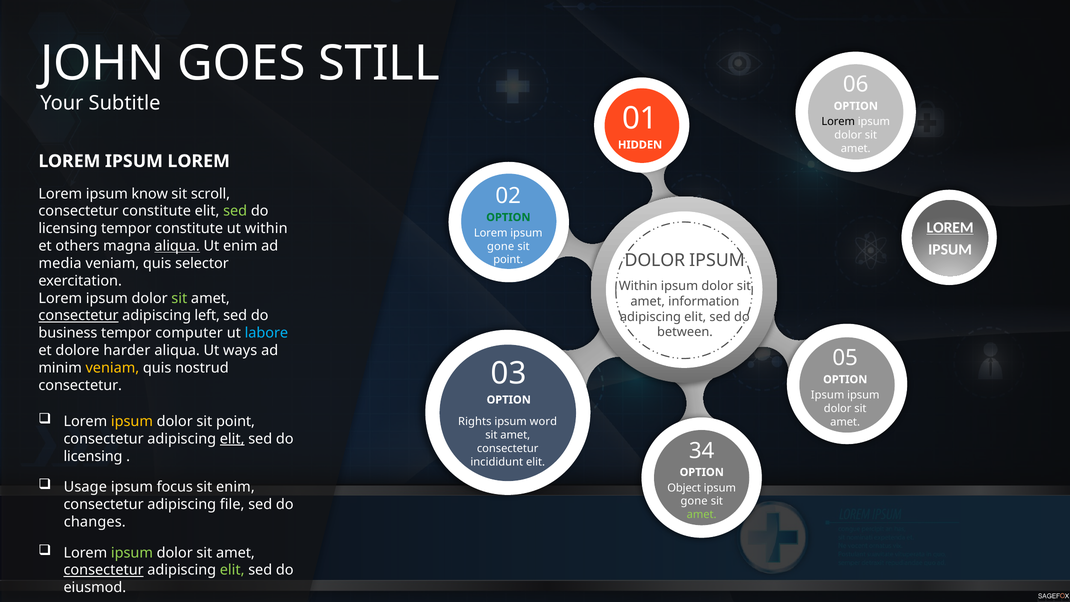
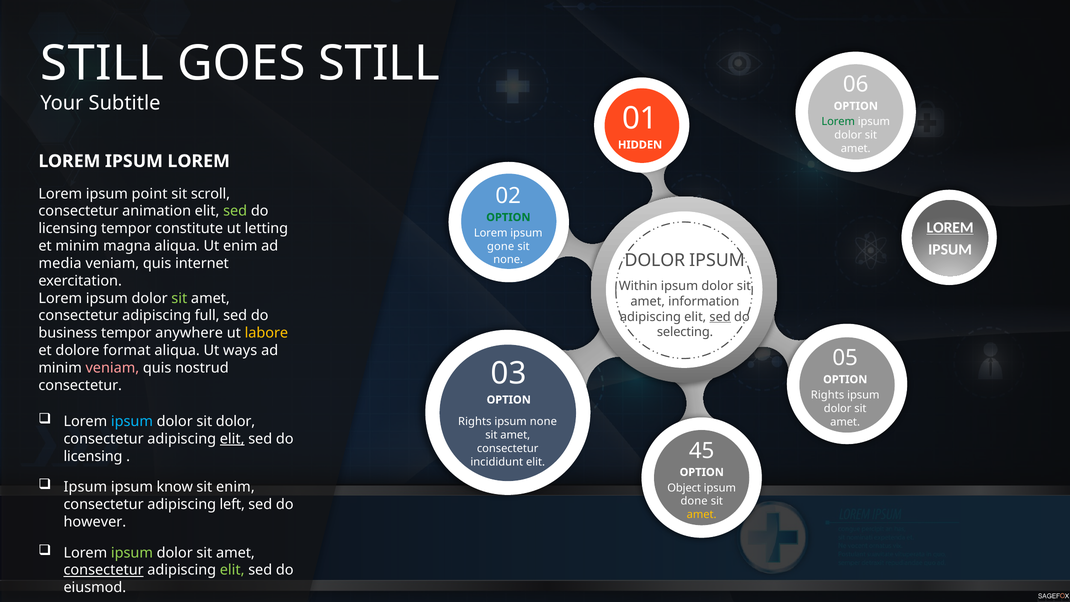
JOHN: JOHN -> STILL (102, 63)
Lorem colour: black -> green (838, 122)
know: know -> point (150, 194)
consectetur constitute: constitute -> animation (157, 211)
ut within: within -> letting (266, 229)
et others: others -> minim (77, 246)
aliqua underline: present -> none (177, 246)
point: point -> none (508, 260)
selector: selector -> internet (202, 263)
consectetur underline: present -> none (79, 316)
left: left -> full (207, 316)
sed underline: none -> present (720, 317)
between: between -> selecting (685, 332)
computer: computer -> anywhere (189, 333)
labore colour: light blue -> yellow (266, 333)
harder: harder -> format (127, 350)
veniam colour: yellow -> pink (112, 368)
Ipsum: Ipsum -> Rights (828, 395)
ipsum colour: yellow -> light blue (132, 421)
dolor sit point: point -> dolor (236, 421)
ipsum word: word -> none (543, 422)
34: 34 -> 45 (702, 451)
Usage: Usage -> Ipsum (85, 487)
focus: focus -> know (175, 487)
gone: gone -> done (694, 501)
file: file -> left (232, 504)
amet colour: light green -> yellow (702, 515)
changes: changes -> however (95, 522)
